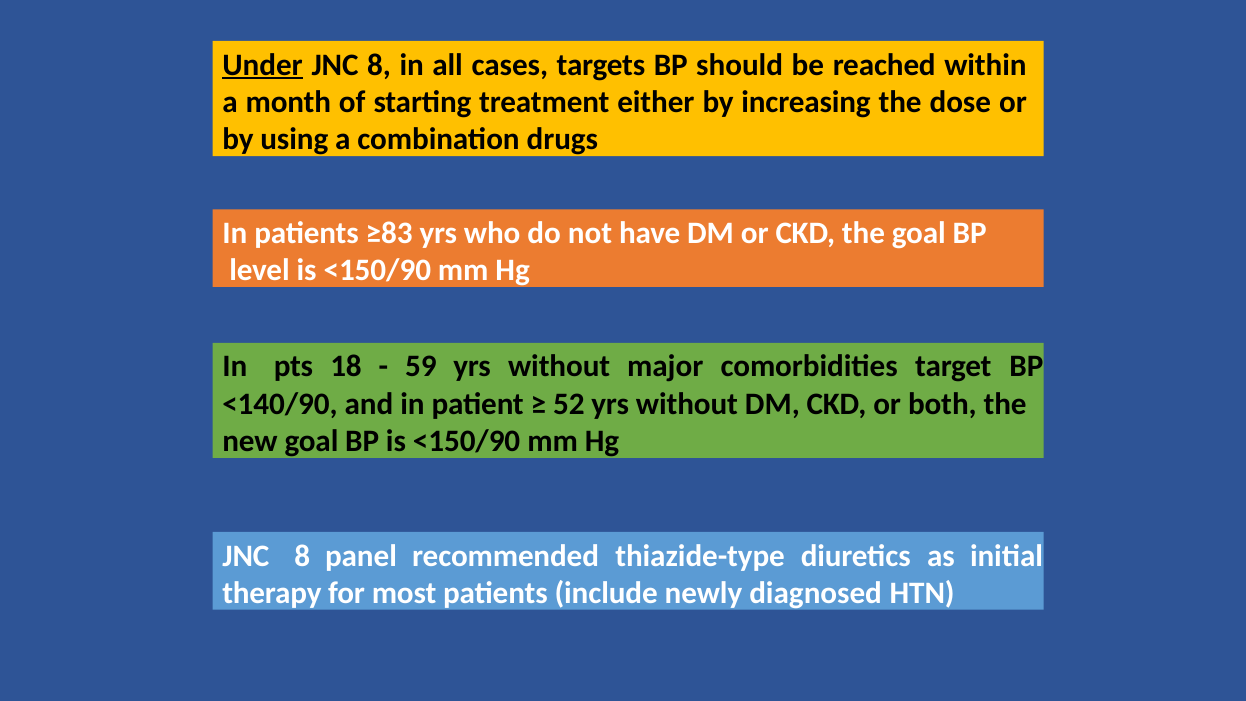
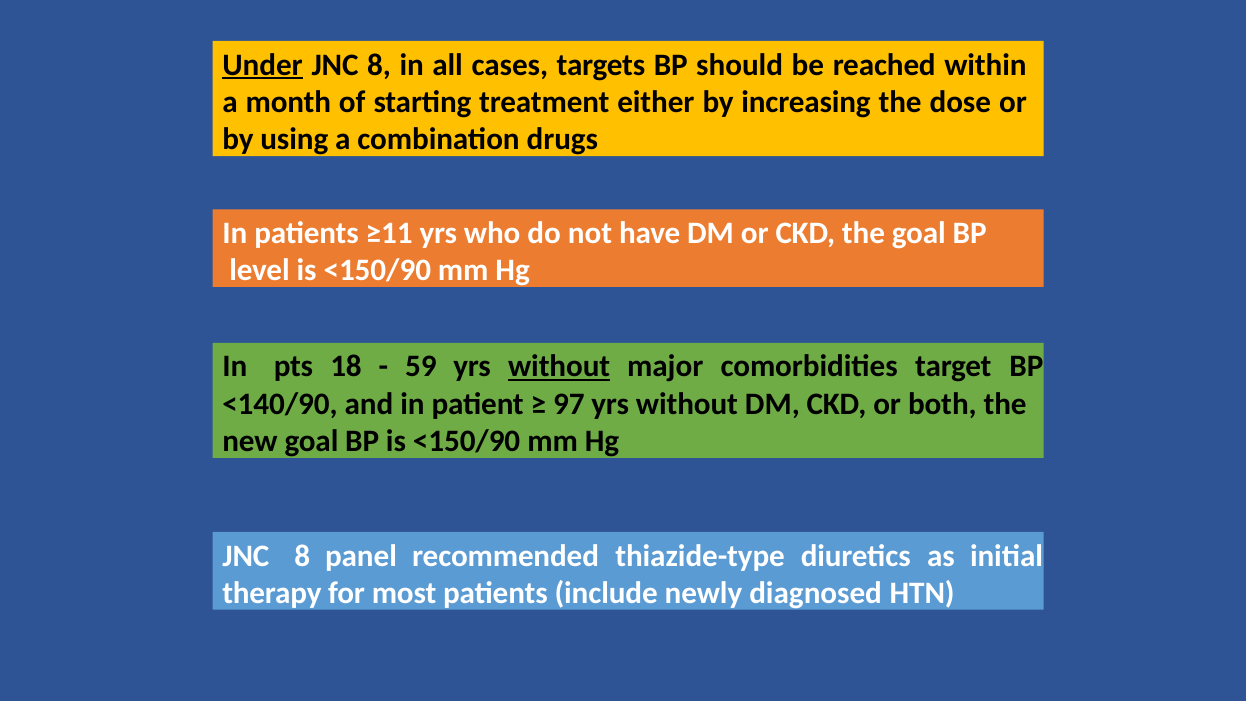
≥83: ≥83 -> ≥11 (389, 233)
without underline: none -> present (559, 367)
52: 52 -> 97 (569, 404)
